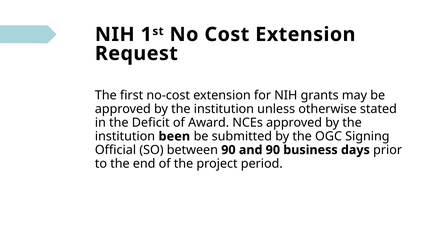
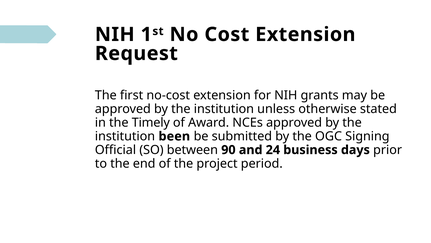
Deficit: Deficit -> Timely (151, 122)
and 90: 90 -> 24 (273, 150)
